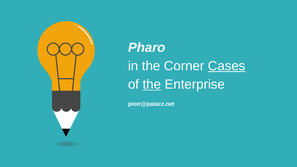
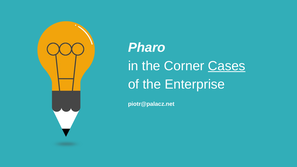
the underline: present -> none (152, 84)
